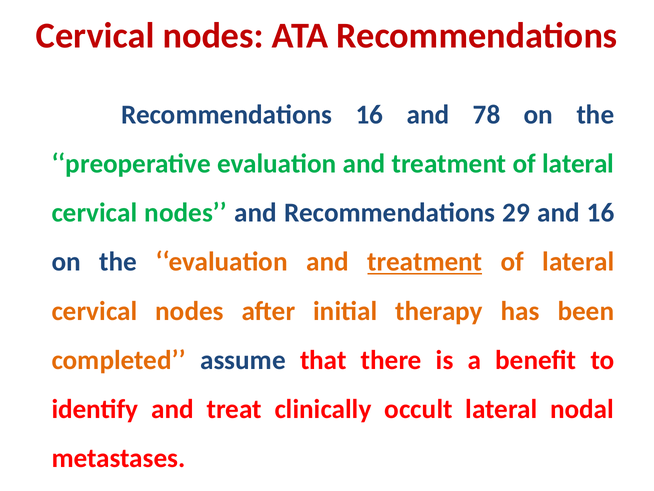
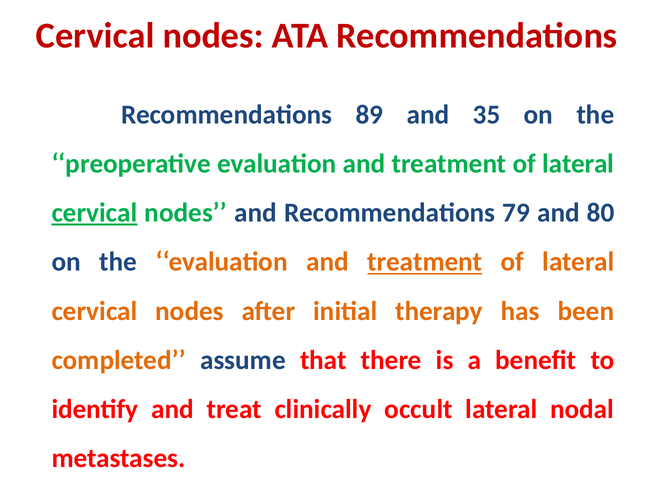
Recommendations 16: 16 -> 89 (369, 115)
78: 78 -> 35 (487, 115)
cervical underline: none -> present (94, 213)
29: 29 -> 79 (516, 213)
and 16: 16 -> 80 (601, 213)
